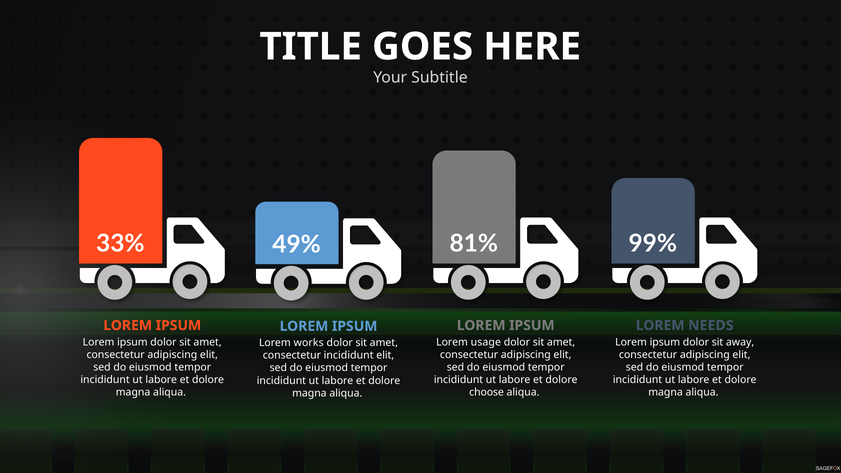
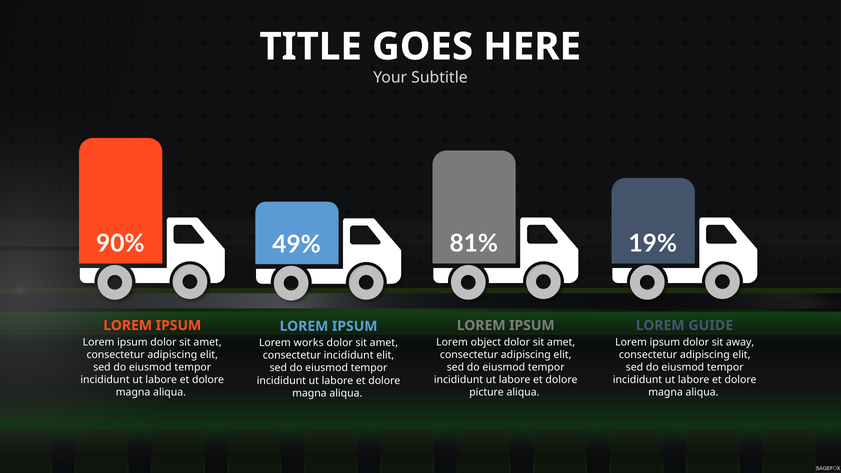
33%: 33% -> 90% (120, 244)
99%: 99% -> 19% (653, 244)
NEEDS: NEEDS -> GUIDE (711, 326)
usage: usage -> object (486, 342)
choose: choose -> picture (487, 393)
